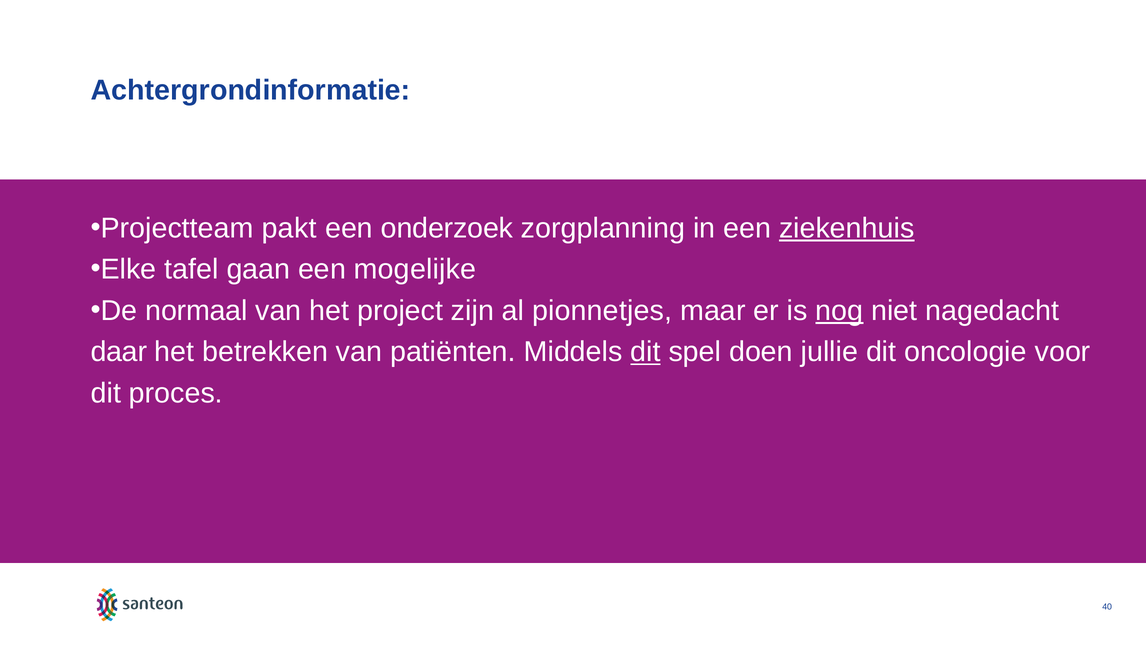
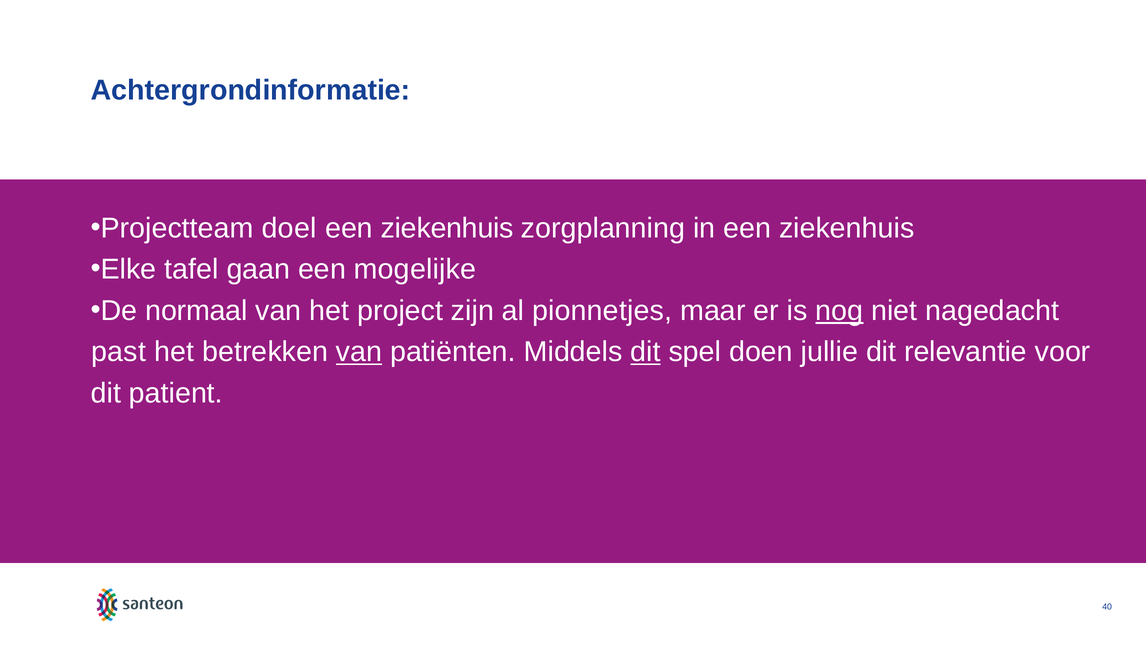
pakt: pakt -> doel (289, 228)
onderzoek: onderzoek -> ziekenhuis (447, 228)
ziekenhuis underline: present -> none (847, 228)
daar: daar -> past (119, 352)
van underline: none -> present (359, 352)
oncologie: oncologie -> relevantie (966, 352)
proces: proces -> patient (176, 393)
